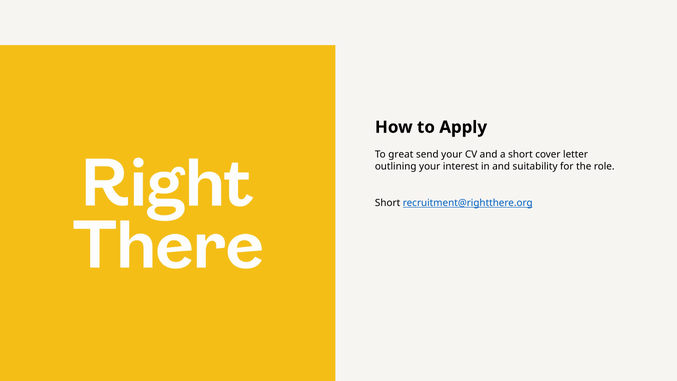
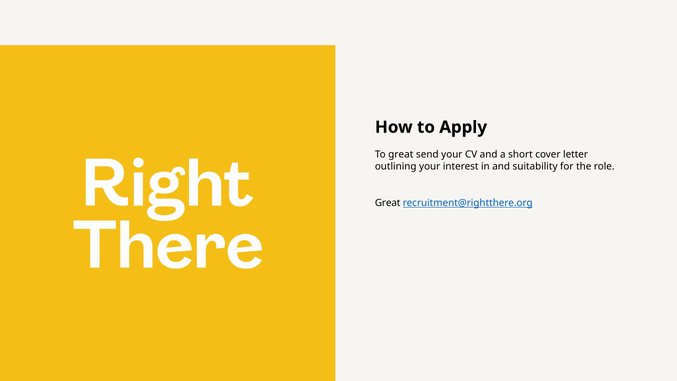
Short: Short -> Great (388, 203)
